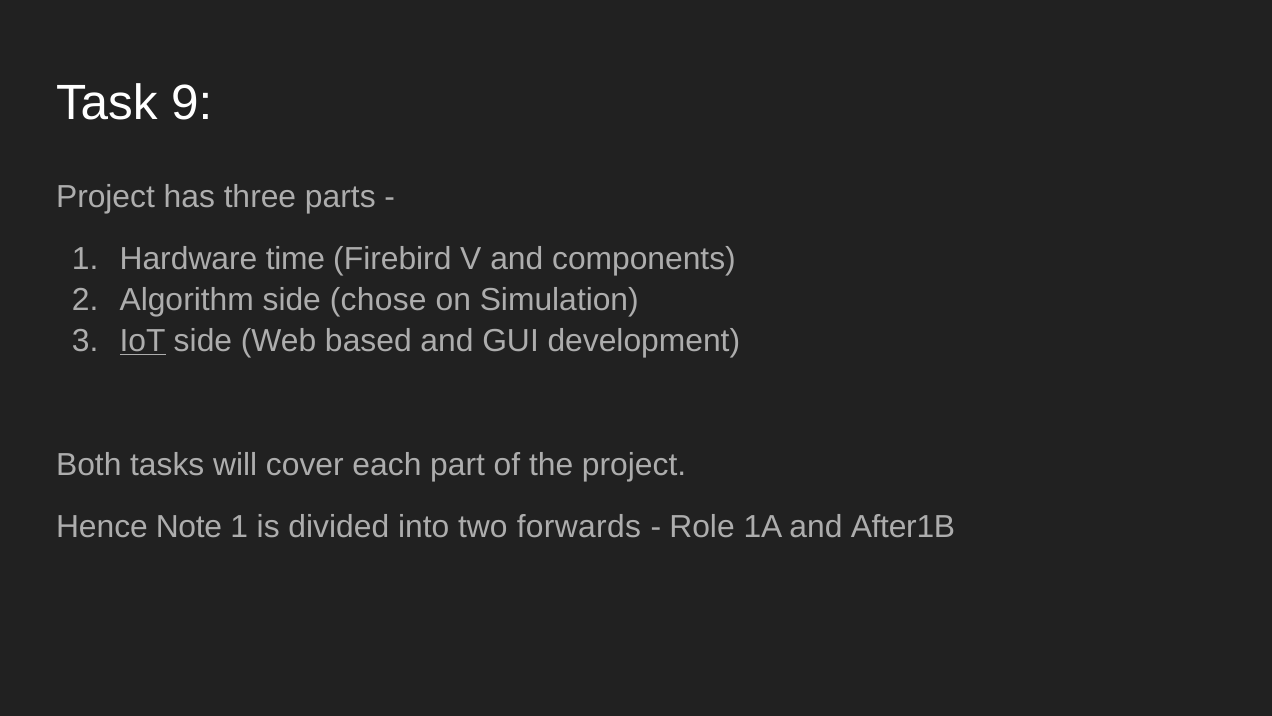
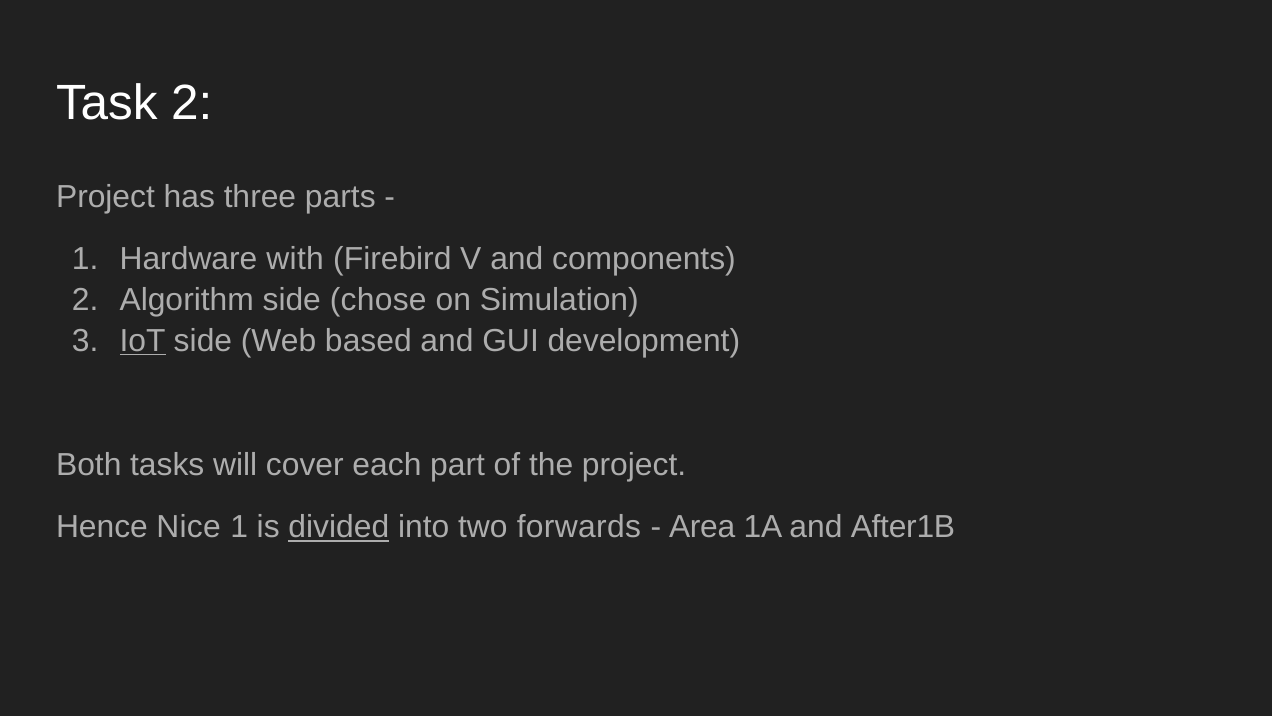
Task 9: 9 -> 2 (192, 103)
time: time -> with (295, 259)
Note: Note -> Nice (189, 527)
divided underline: none -> present (339, 527)
Role: Role -> Area (702, 527)
